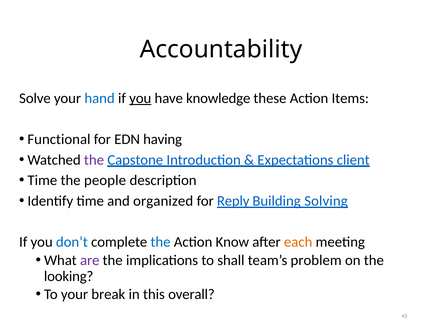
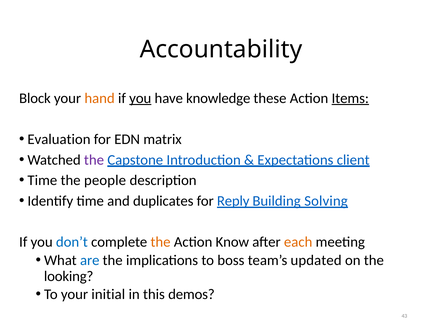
Solve: Solve -> Block (35, 98)
hand colour: blue -> orange (100, 98)
Items underline: none -> present (350, 98)
Functional: Functional -> Evaluation (59, 139)
having: having -> matrix (163, 139)
organized: organized -> duplicates (163, 201)
the colour: blue -> orange (161, 242)
are colour: purple -> blue (90, 261)
shall: shall -> boss (231, 261)
problem: problem -> updated (316, 261)
break: break -> initial (108, 295)
overall: overall -> demos (191, 295)
